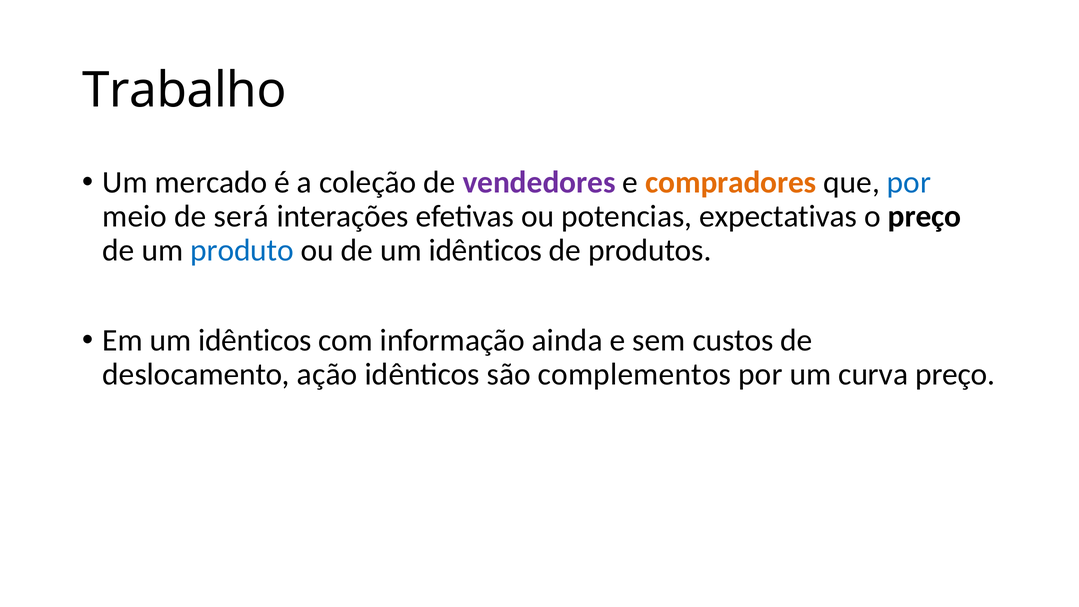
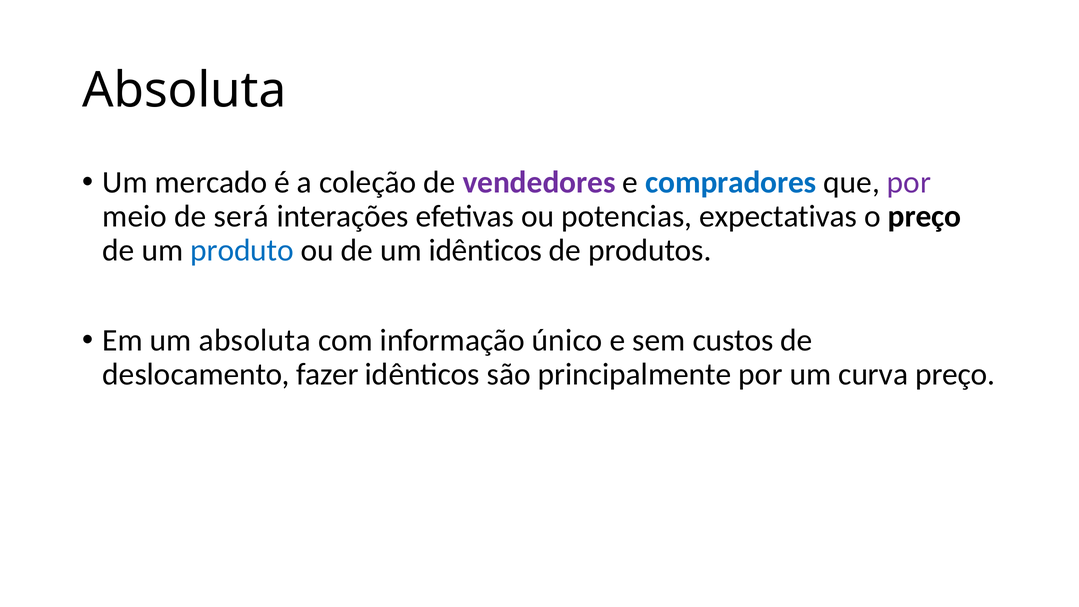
Trabalho: Trabalho -> Absoluta (184, 91)
compradores colour: orange -> blue (731, 182)
por colour: blue -> purple (909, 182)
Em um idênticos: idênticos -> absoluta (255, 341)
ainda: ainda -> único (567, 341)
ação: ação -> fazer (327, 374)
complementos: complementos -> principalmente (635, 374)
